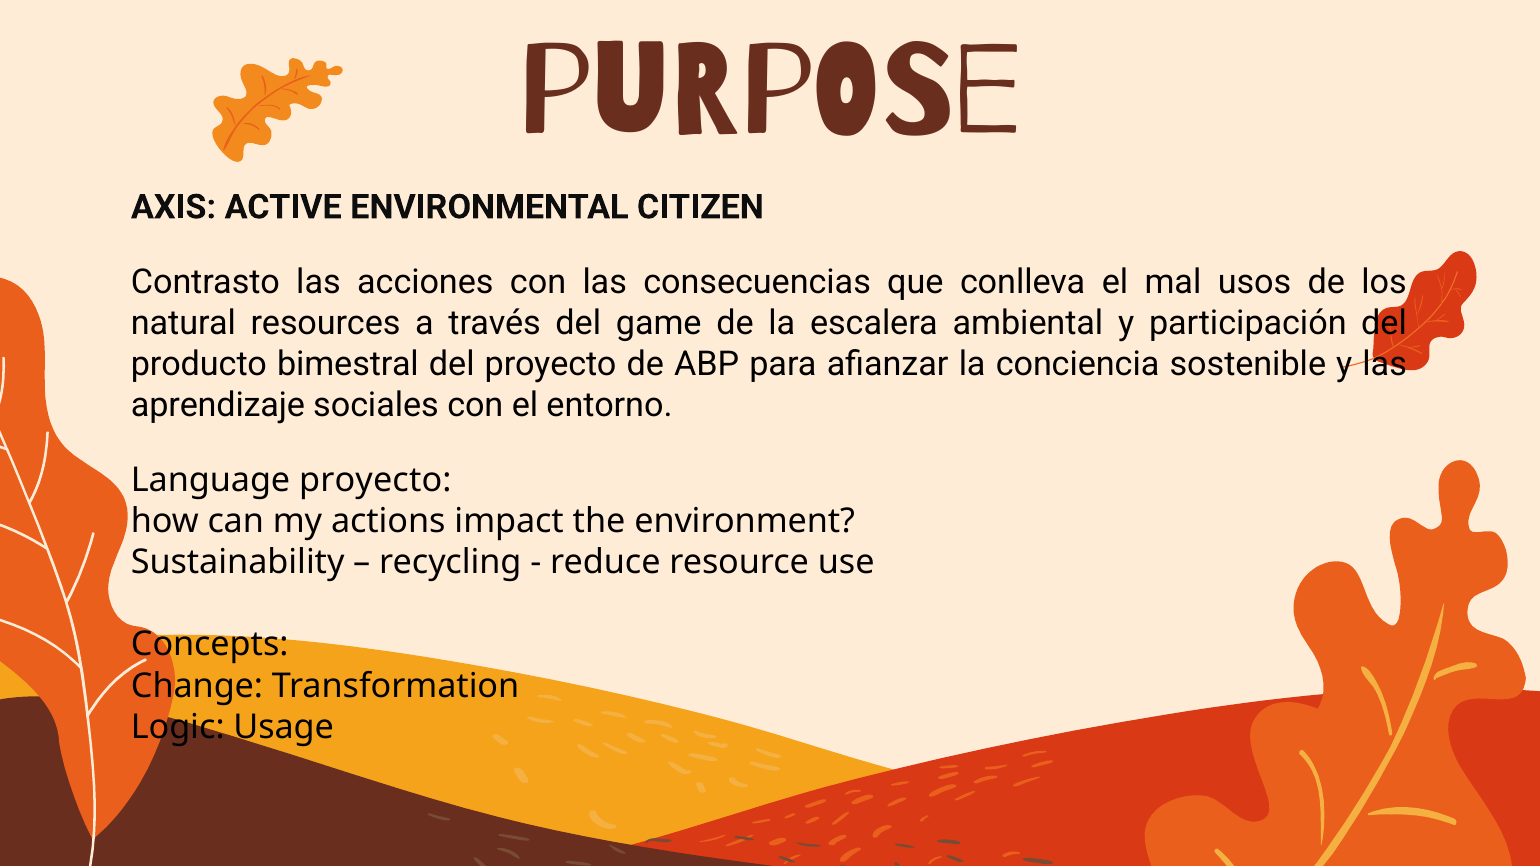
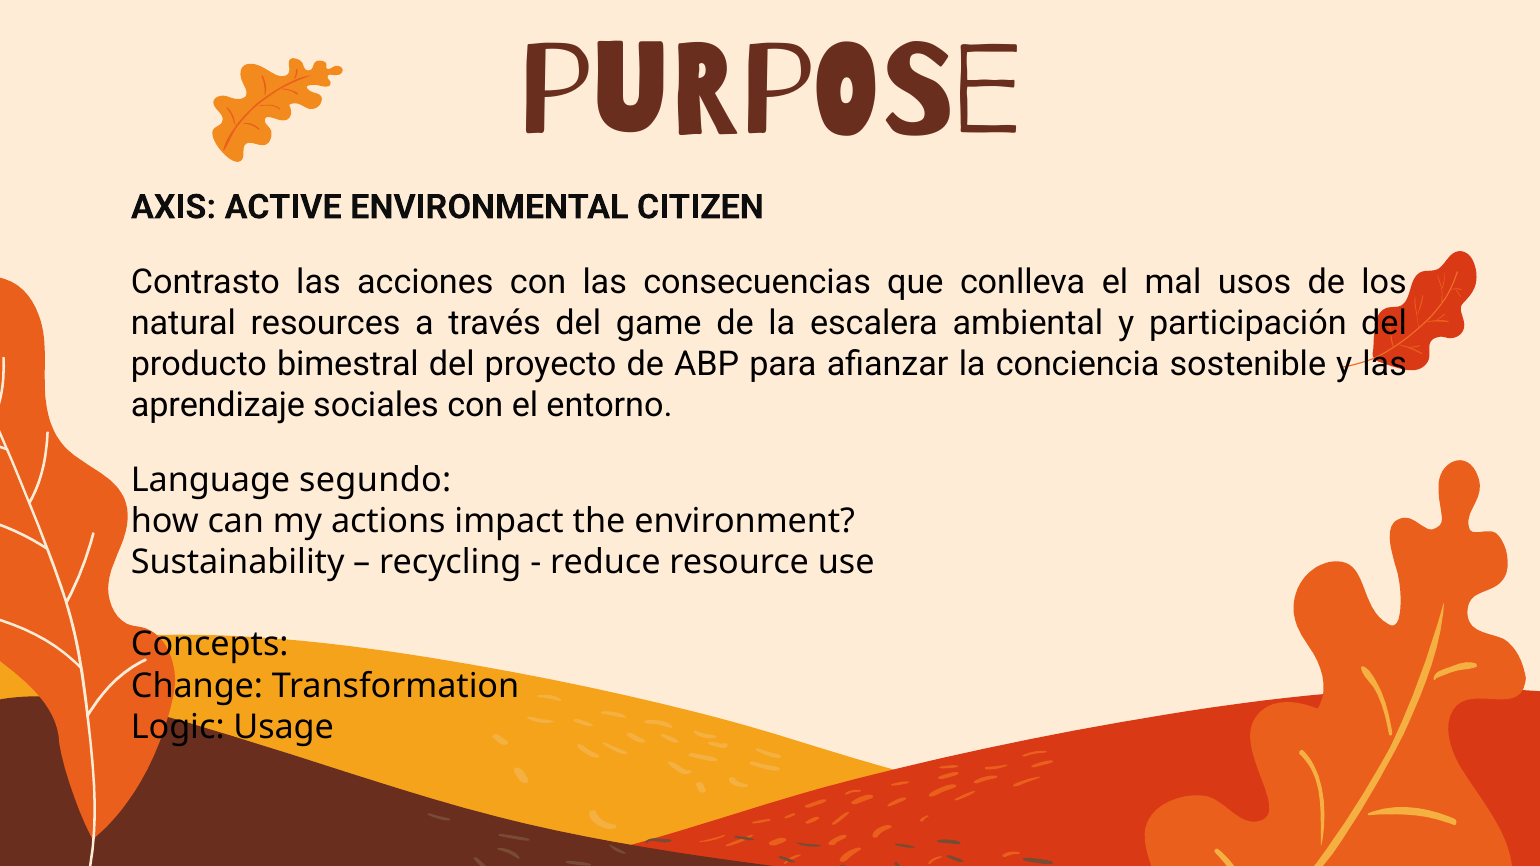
Language proyecto: proyecto -> segundo (375, 481)
